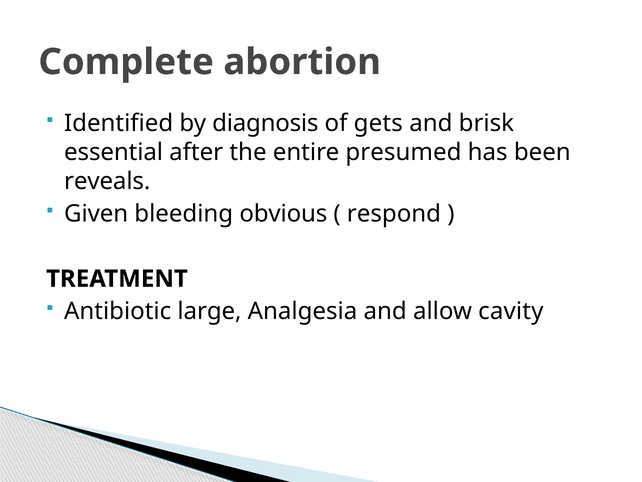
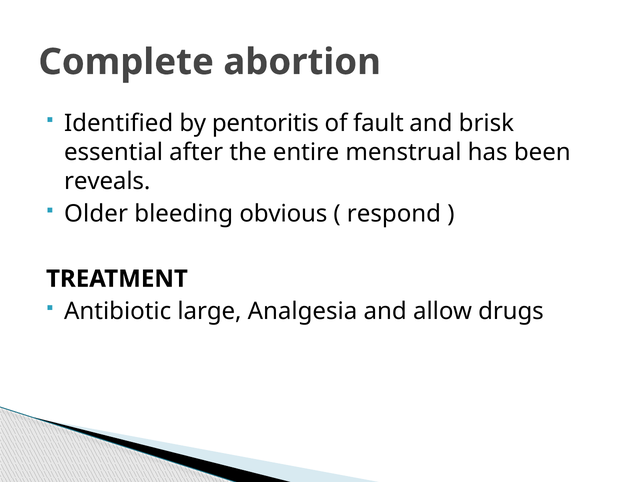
diagnosis: diagnosis -> pentoritis (265, 123)
gets: gets -> fault (378, 123)
presumed: presumed -> menstrual (403, 152)
Given: Given -> Older (96, 214)
cavity: cavity -> drugs (511, 311)
